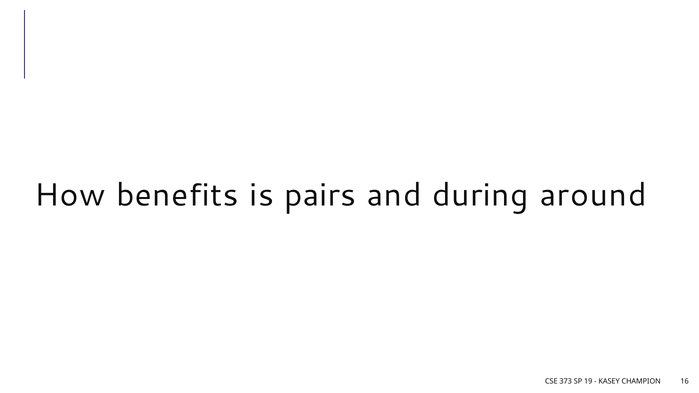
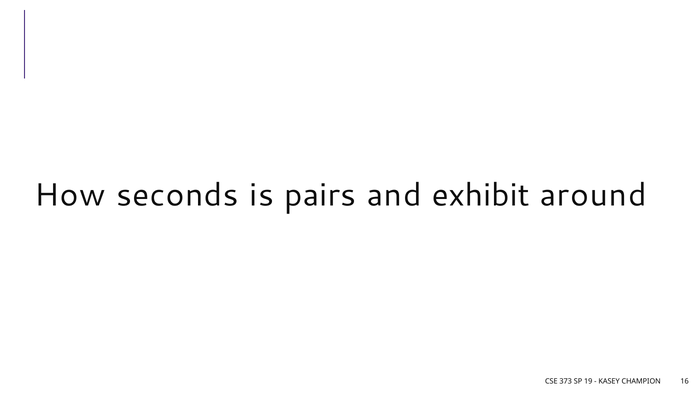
benefits: benefits -> seconds (177, 195)
during: during -> exhibit (481, 195)
